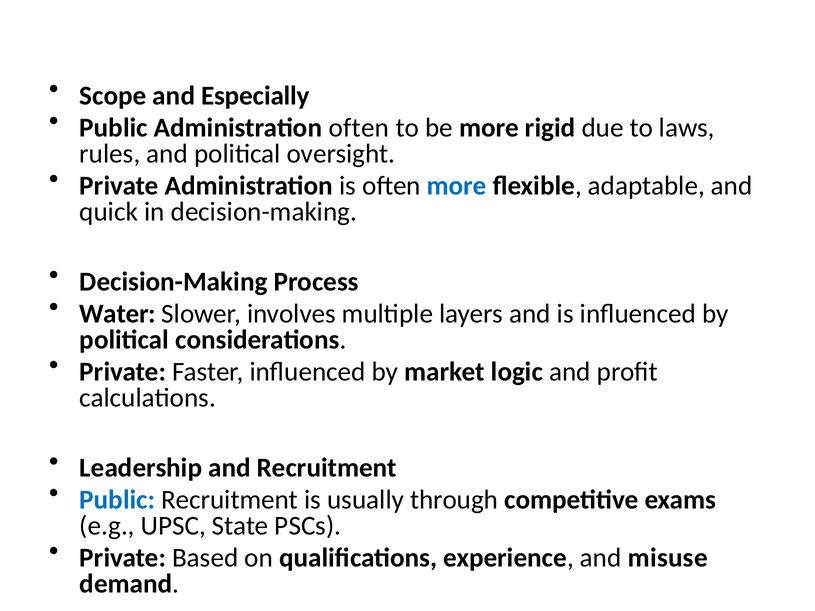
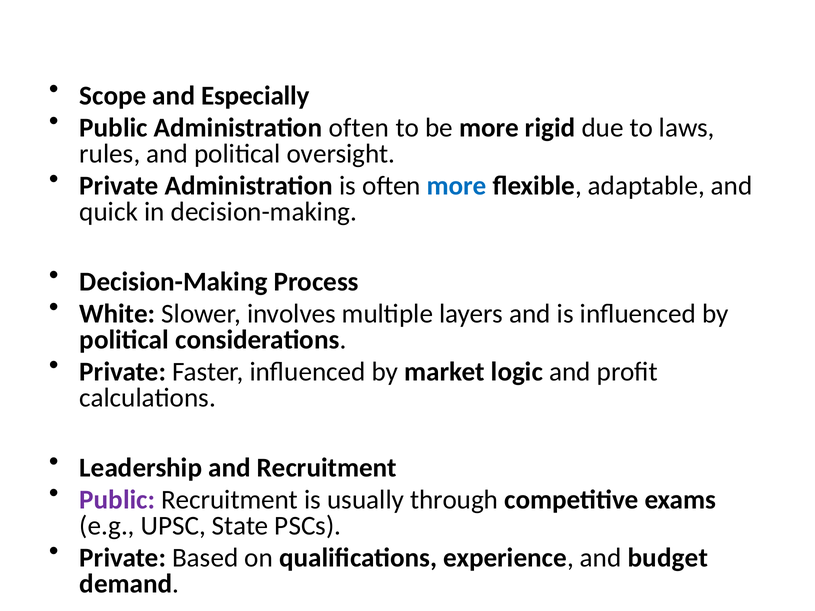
Water: Water -> White (117, 314)
Public colour: blue -> purple (117, 500)
misuse: misuse -> budget (668, 558)
